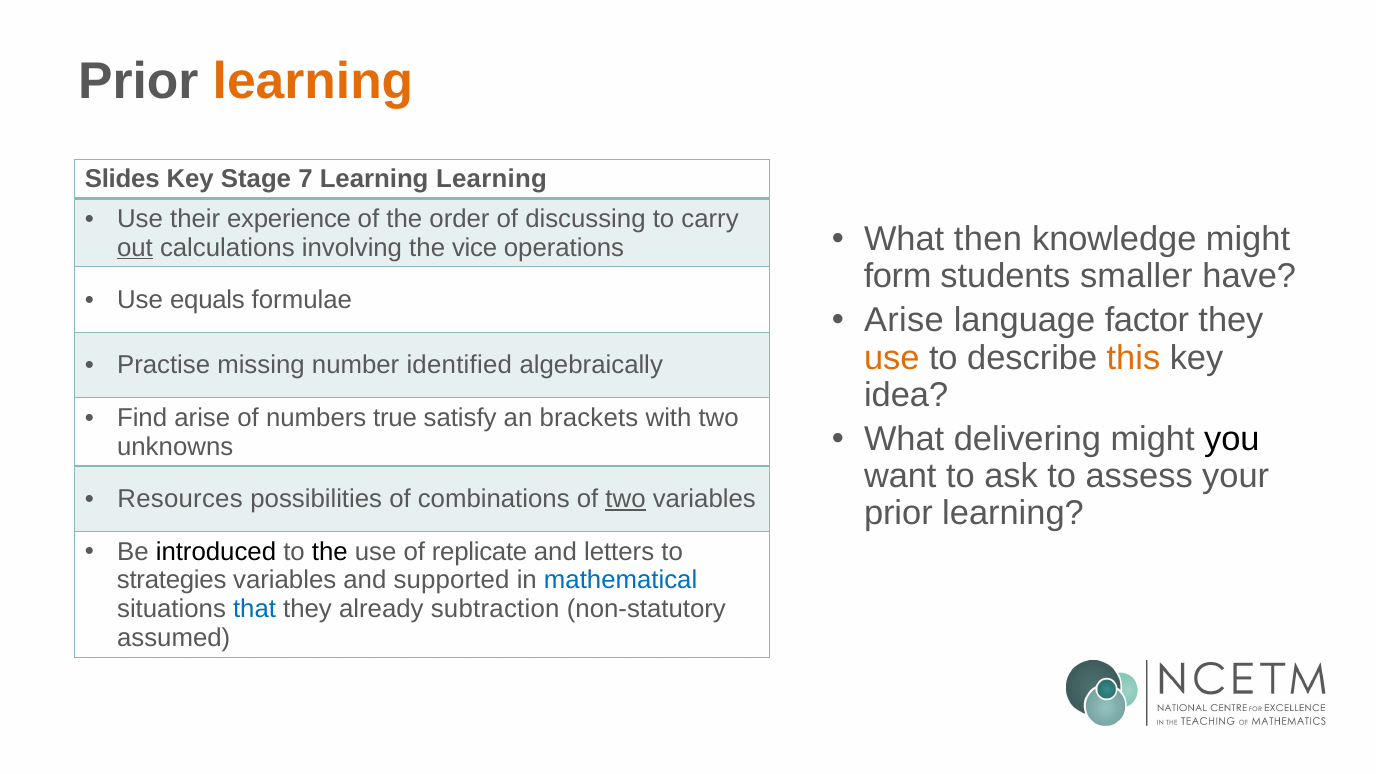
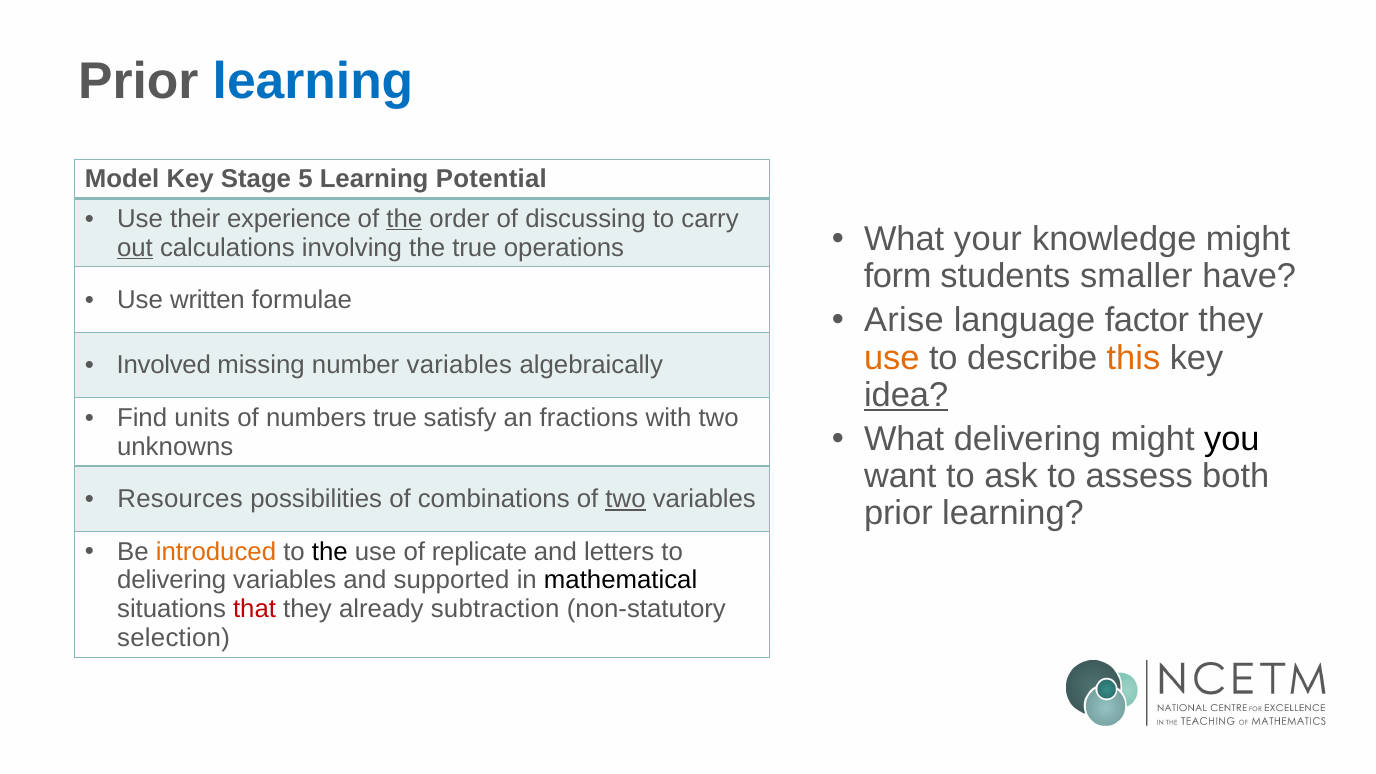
learning colour: orange -> blue (313, 81)
Slides: Slides -> Model (122, 179)
7: 7 -> 5 (305, 179)
Learning Learning: Learning -> Potential (491, 179)
the underline: none -> present (404, 219)
then: then -> your (988, 239)
the vice: vice -> true (474, 247)
equals: equals -> written (207, 300)
Practise: Practise -> Involved (164, 365)
number identified: identified -> variables (459, 365)
idea underline: none -> present (906, 395)
Find arise: arise -> units (202, 418)
brackets: brackets -> fractions (589, 418)
your: your -> both (1236, 476)
introduced colour: black -> orange (216, 551)
strategies: strategies -> delivering (172, 580)
mathematical colour: blue -> black (621, 580)
that colour: blue -> red (255, 609)
assumed: assumed -> selection (174, 638)
